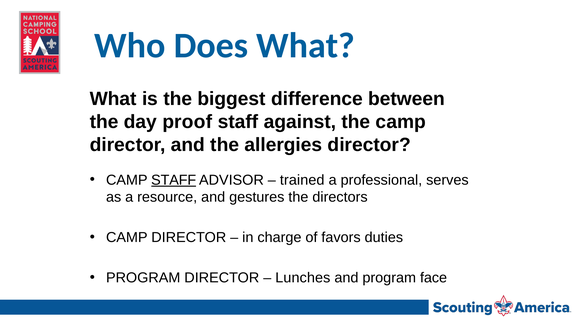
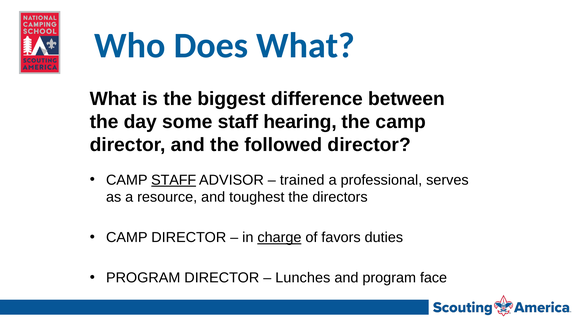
proof: proof -> some (187, 122)
against: against -> hearing (300, 122)
allergies: allergies -> followed (283, 145)
gestures: gestures -> toughest (257, 197)
charge underline: none -> present (279, 238)
